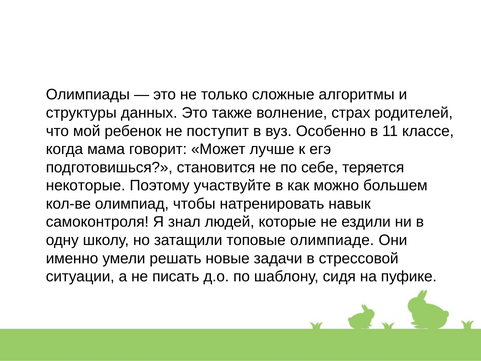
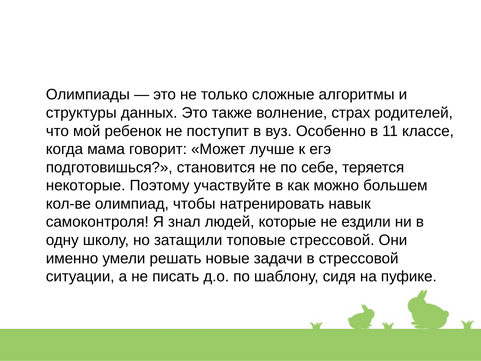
топовые олимпиаде: олимпиаде -> стрессовой (332, 240)
